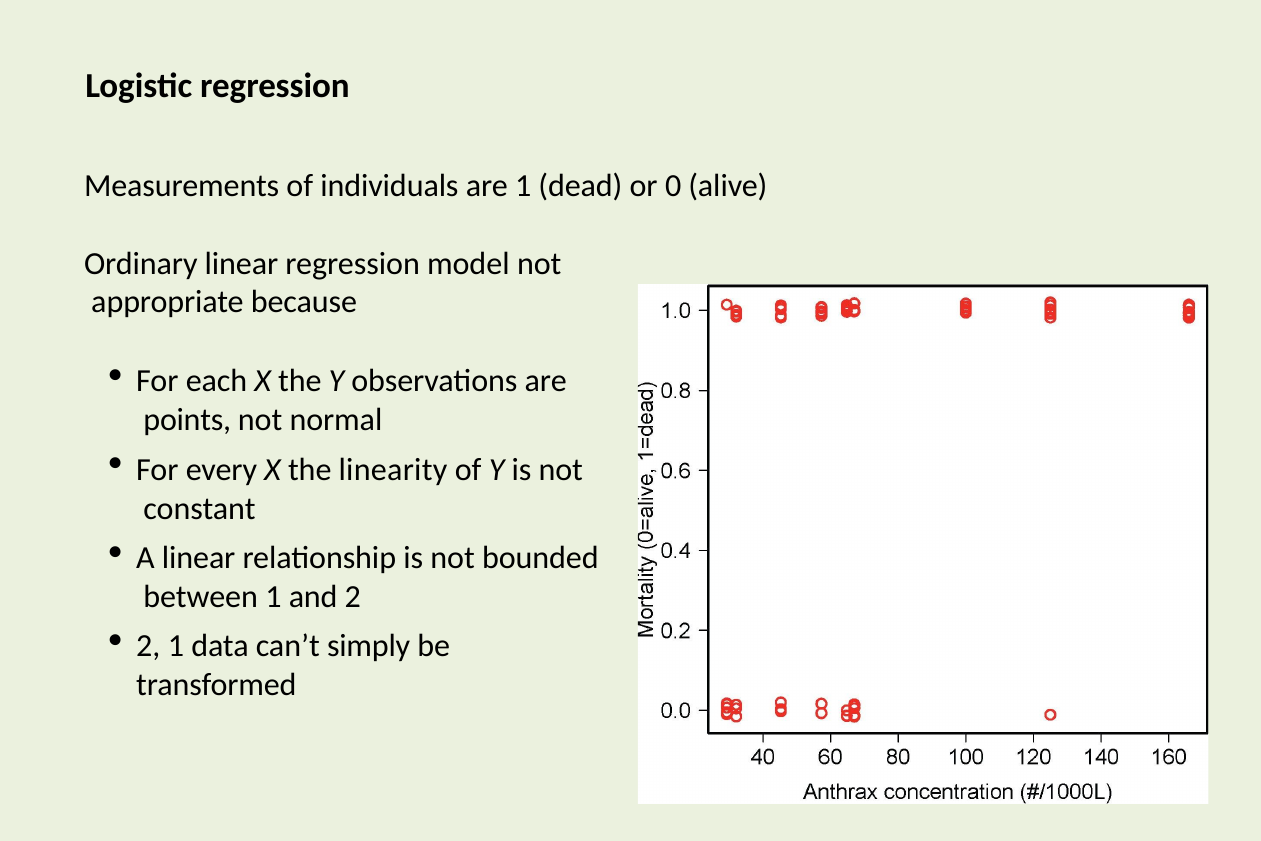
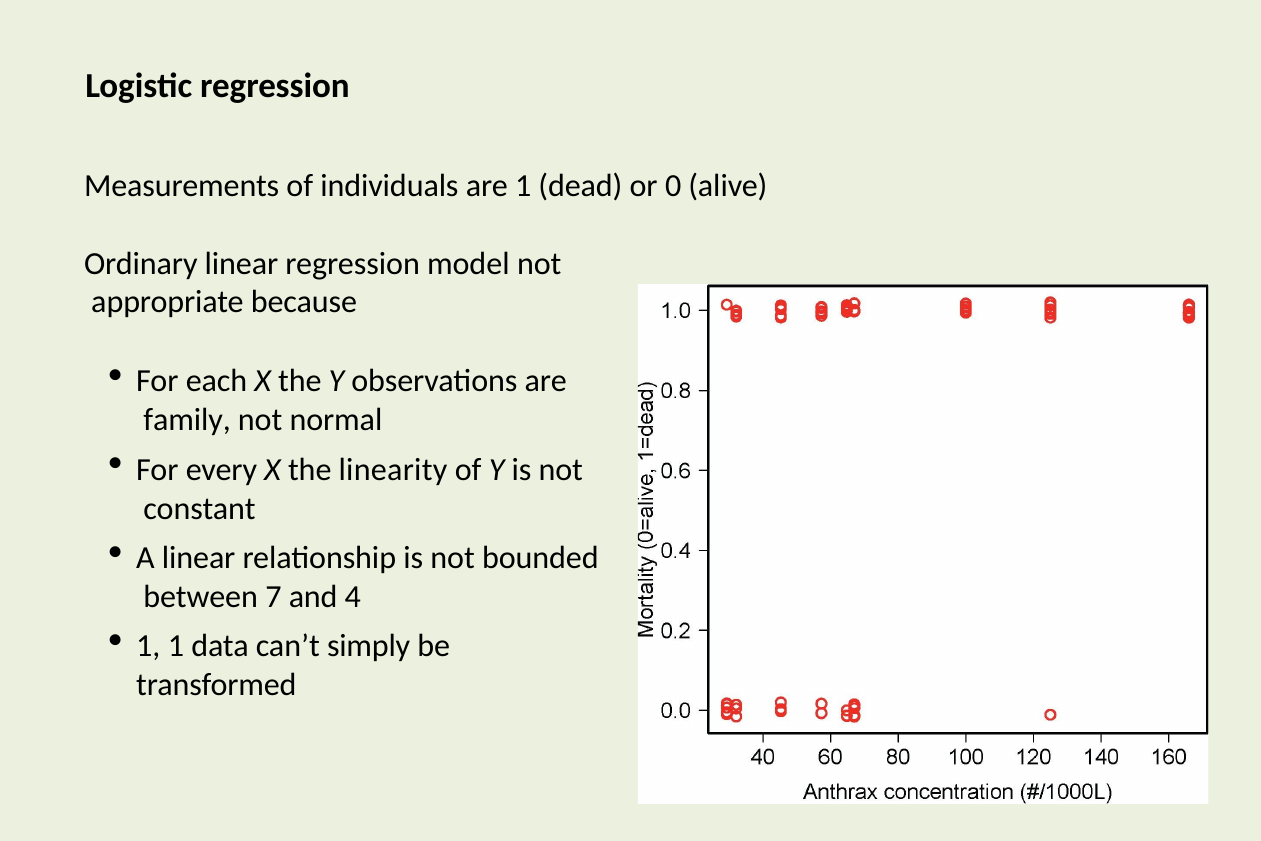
points: points -> family (187, 420)
between 1: 1 -> 7 (273, 597)
and 2: 2 -> 4 (353, 597)
2: 2 -> 1 (148, 646)
